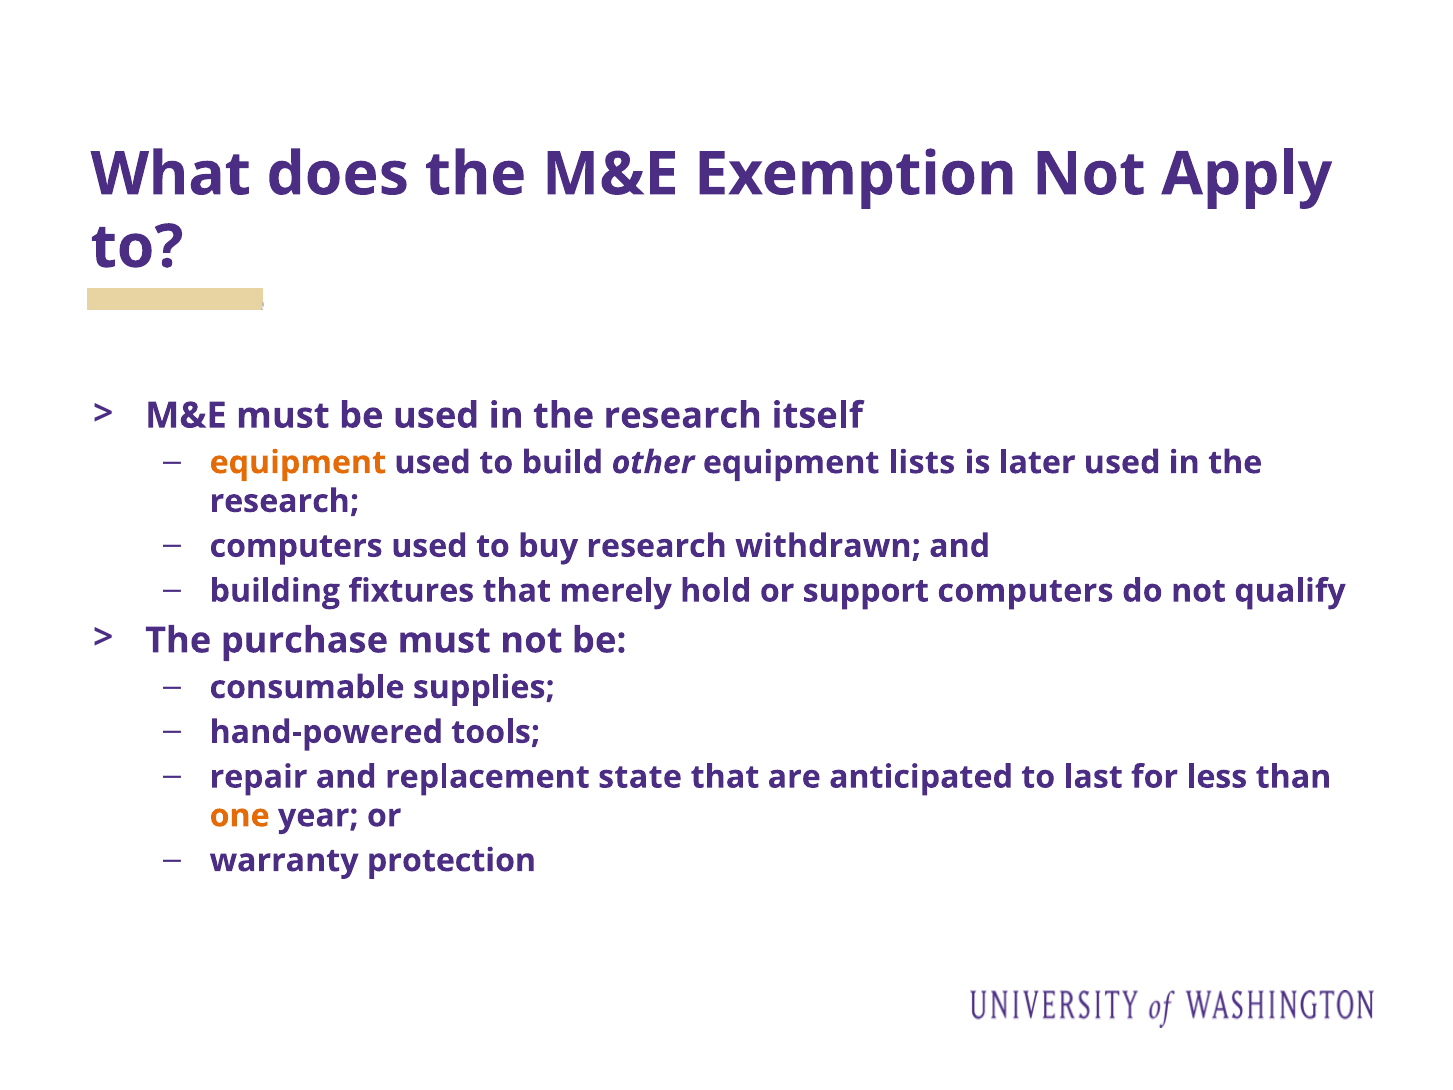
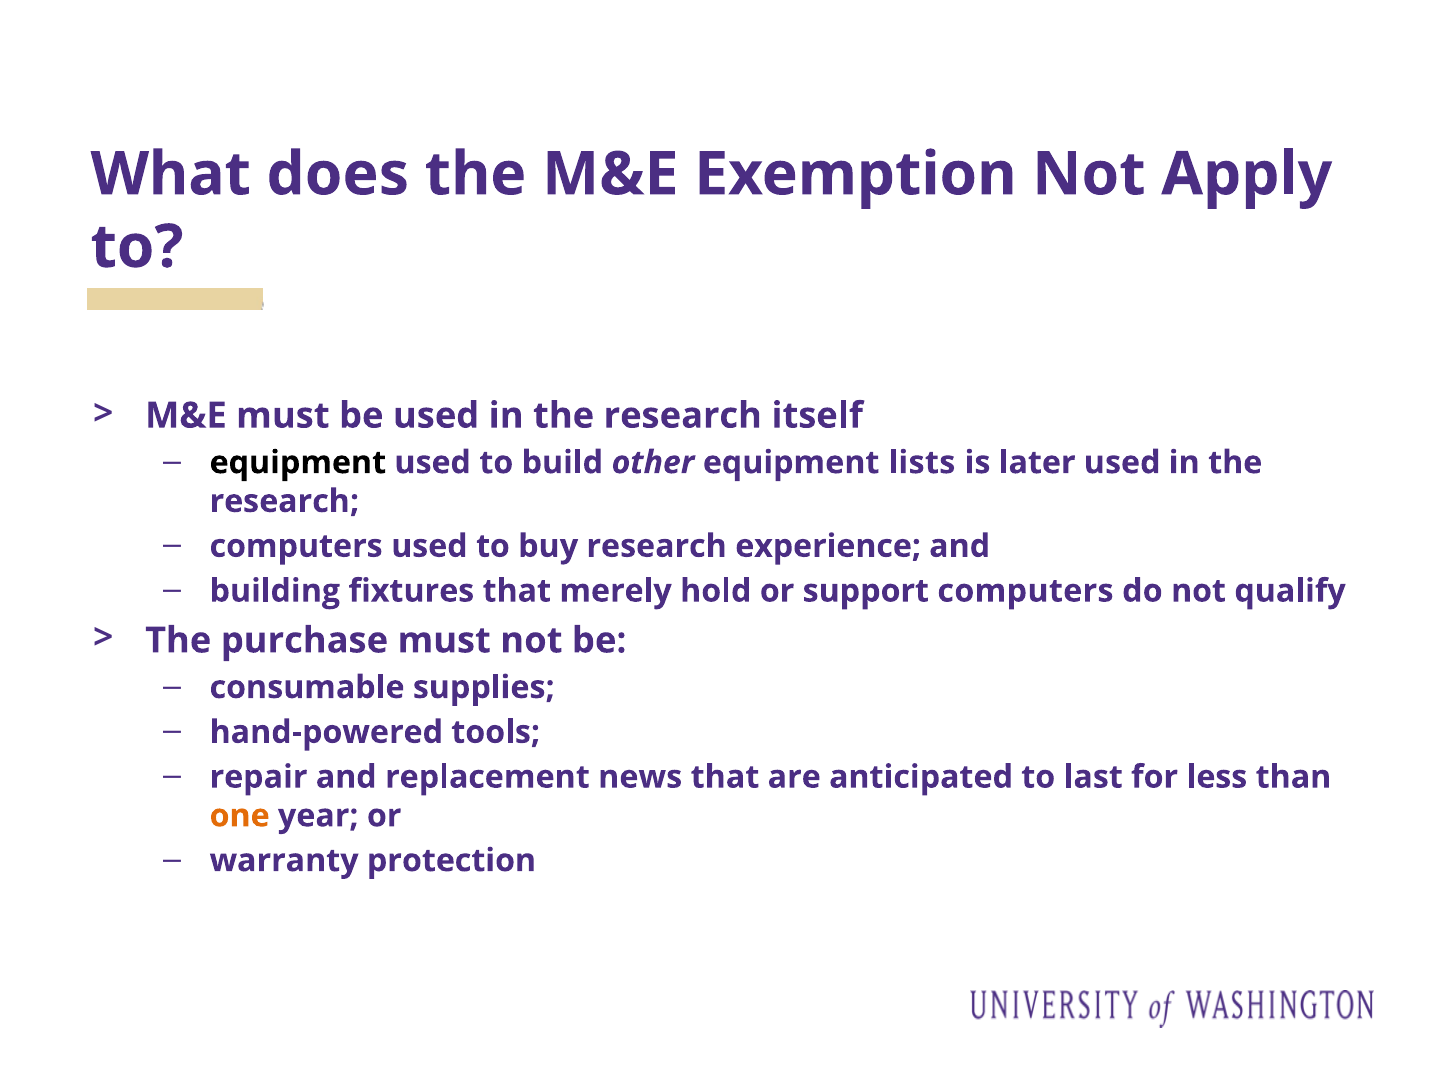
equipment colour: orange -> black (298, 462)
withdrawn: withdrawn -> experience (828, 546)
state: state -> news (640, 777)
